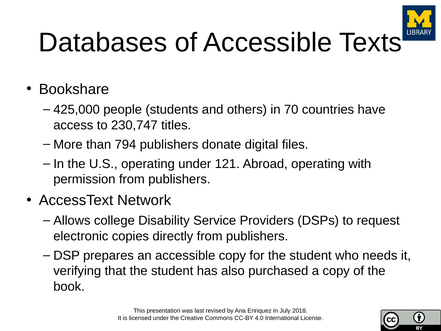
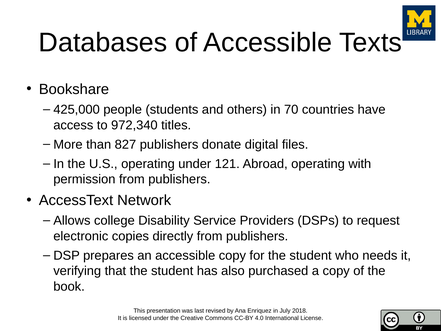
230,747: 230,747 -> 972,340 (134, 125)
794: 794 -> 827 (125, 144)
